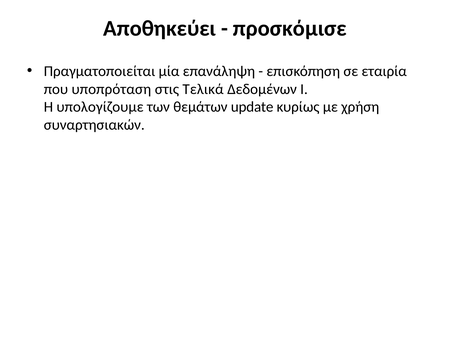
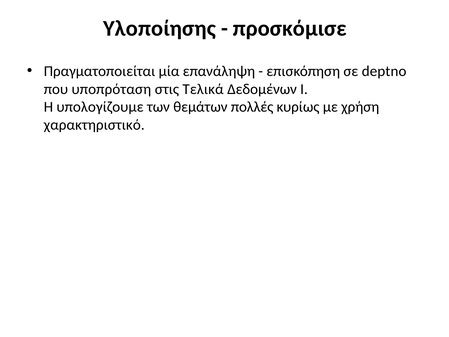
Αποθηκεύει: Αποθηκεύει -> Υλοποίησης (160, 28)
εταιρία: εταιρία -> deptno (384, 71)
update: update -> πολλές (252, 107)
συναρτησιακών: συναρτησιακών -> χαρακτηριστικό (94, 125)
